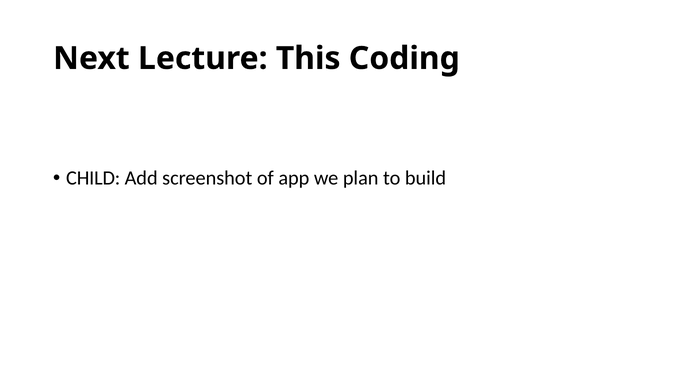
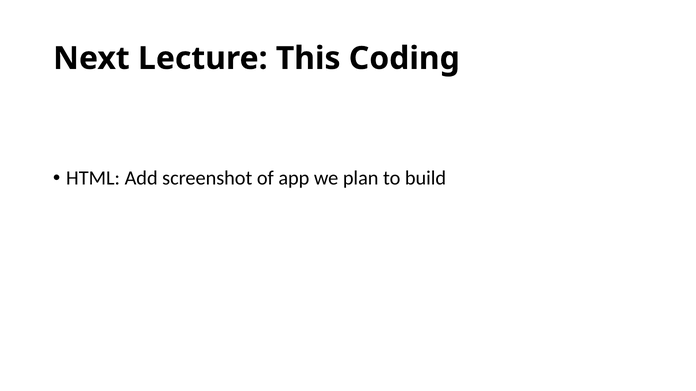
CHILD: CHILD -> HTML (93, 178)
